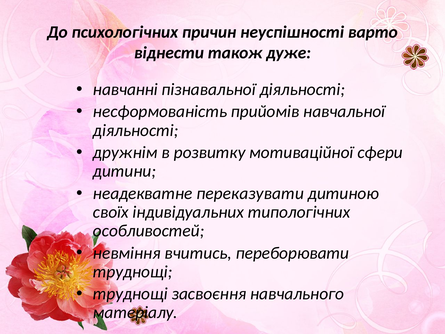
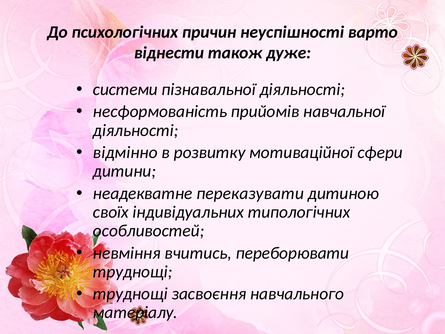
навчанні: навчанні -> системи (125, 89)
дружнім: дружнім -> відмінно (125, 152)
